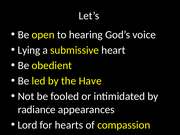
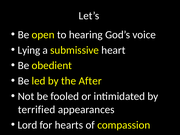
Have: Have -> After (90, 81)
radiance: radiance -> terrified (37, 110)
